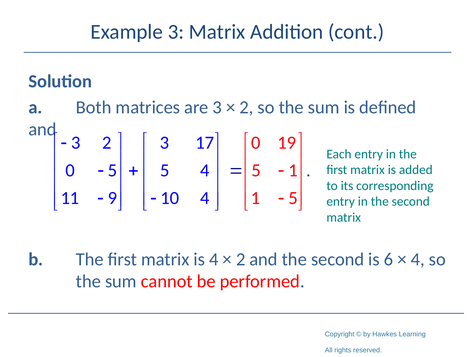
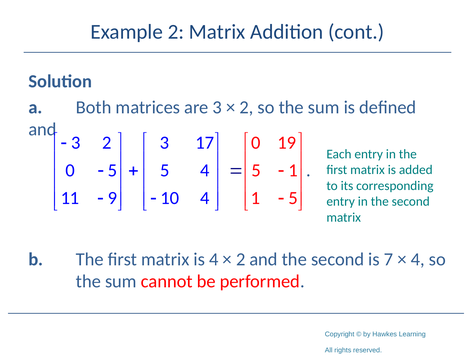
Example 3: 3 -> 2 (176, 32)
6: 6 -> 7 (389, 259)
